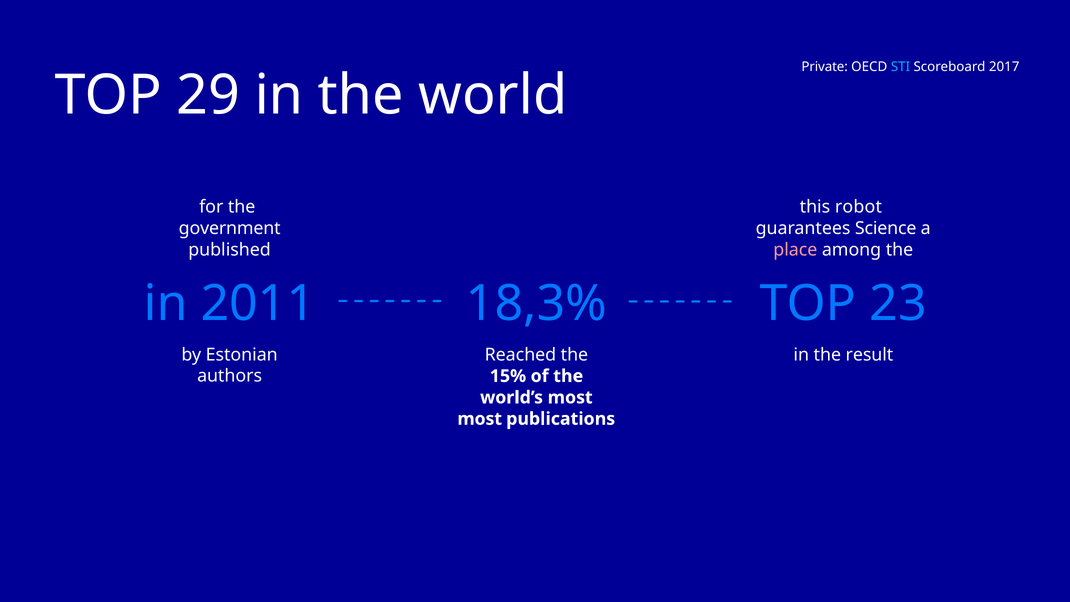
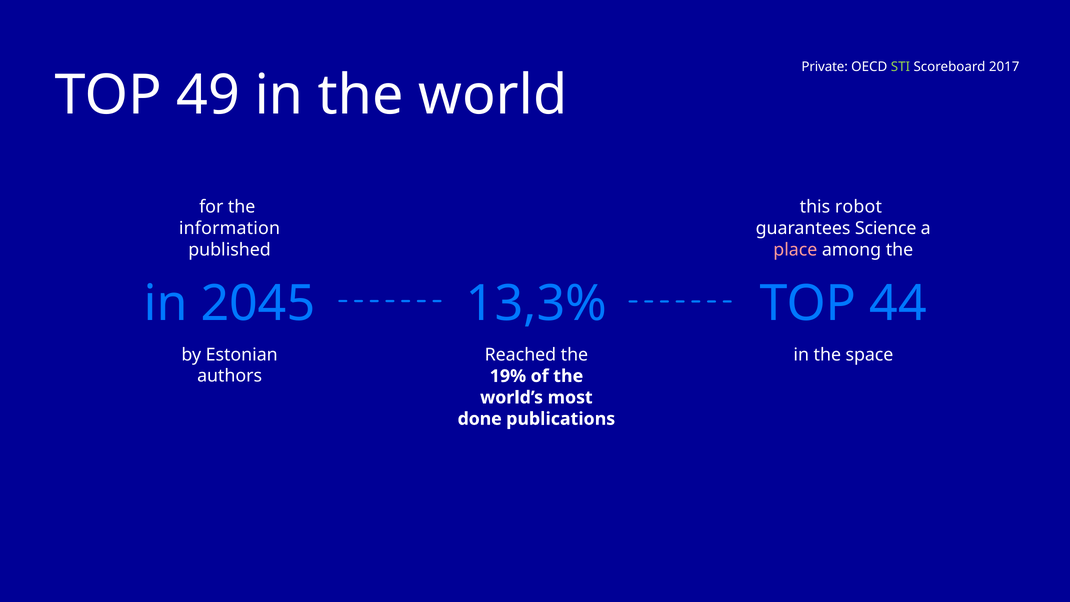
STI colour: light blue -> light green (900, 67)
29: 29 -> 49 (208, 95)
government: government -> information (229, 228)
2011: 2011 -> 2045 (258, 303)
18,3%: 18,3% -> 13,3% (536, 303)
23: 23 -> 44 (898, 303)
result: result -> space (869, 355)
15%: 15% -> 19% (508, 376)
most: most -> done (480, 419)
